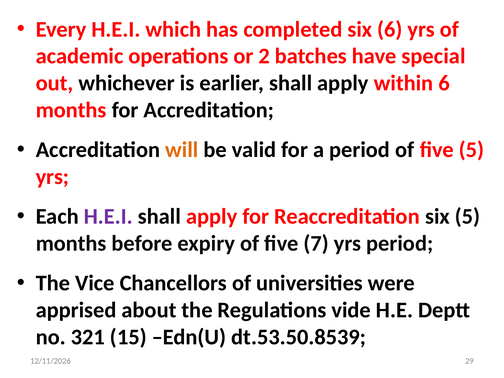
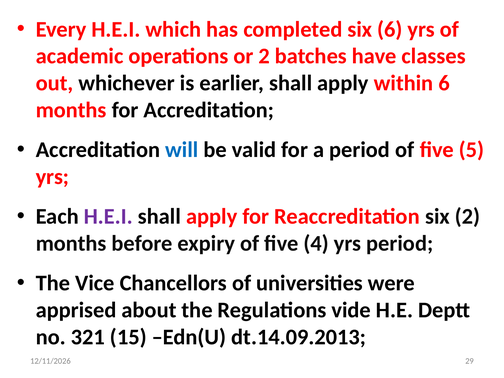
special: special -> classes (434, 56)
will colour: orange -> blue (182, 150)
six 5: 5 -> 2 (468, 217)
7: 7 -> 4 (316, 243)
dt.53.50.8539: dt.53.50.8539 -> dt.14.09.2013 (299, 337)
